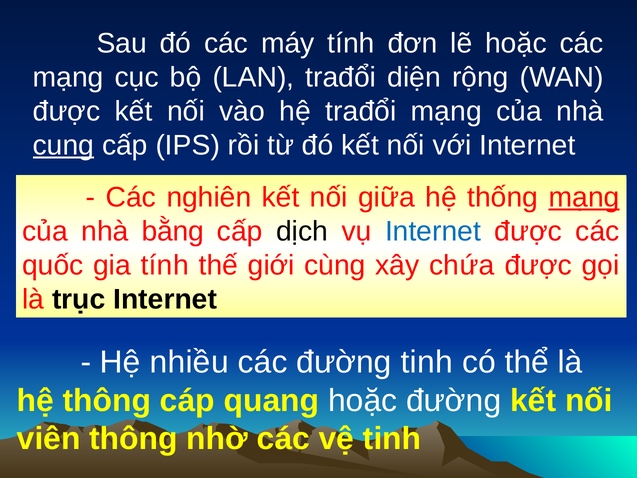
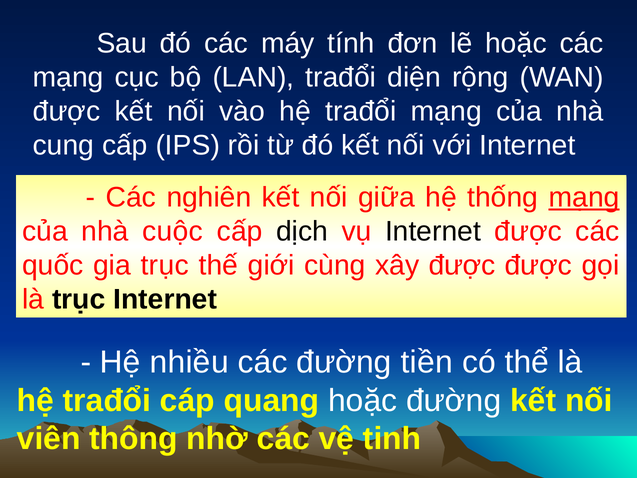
cung underline: present -> none (63, 145)
bằng: bằng -> cuộc (173, 231)
Internet colour: blue -> black (433, 231)
gia tính: tính -> trục (165, 265)
xây chứa: chứa -> được (462, 265)
đường tinh: tinh -> tiền (427, 362)
thông: thông -> trađổi (107, 400)
